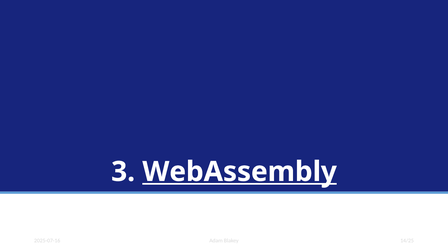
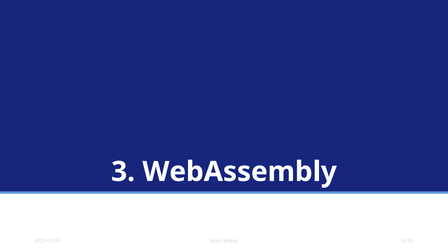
WebAssembly underline: present -> none (240, 172)
